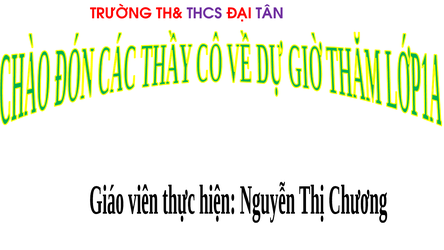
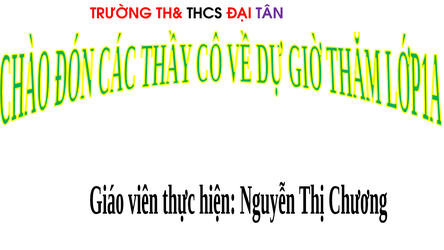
THCS colour: purple -> black (204, 13)
